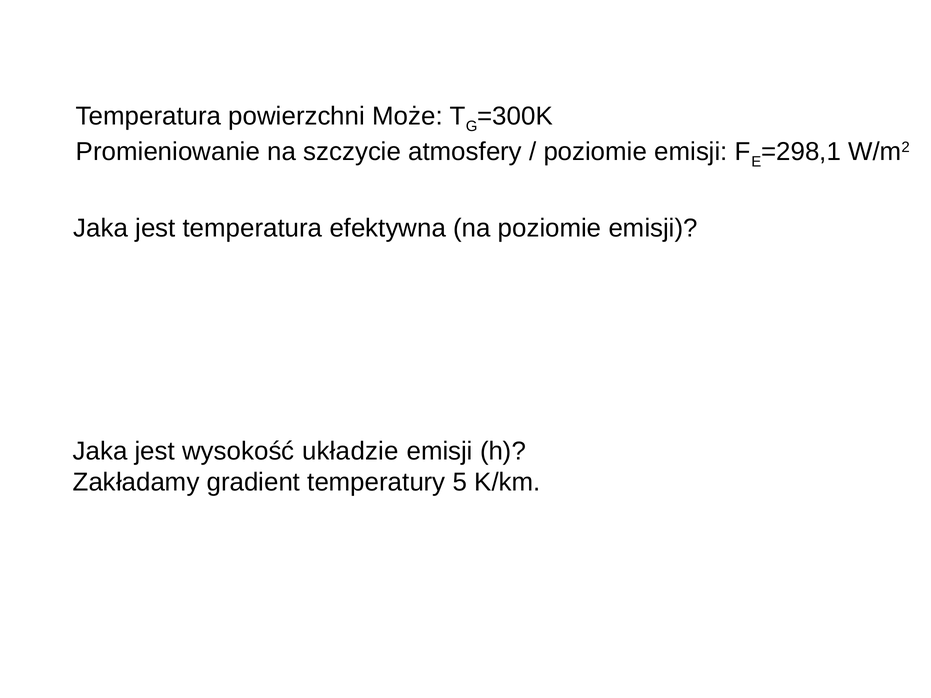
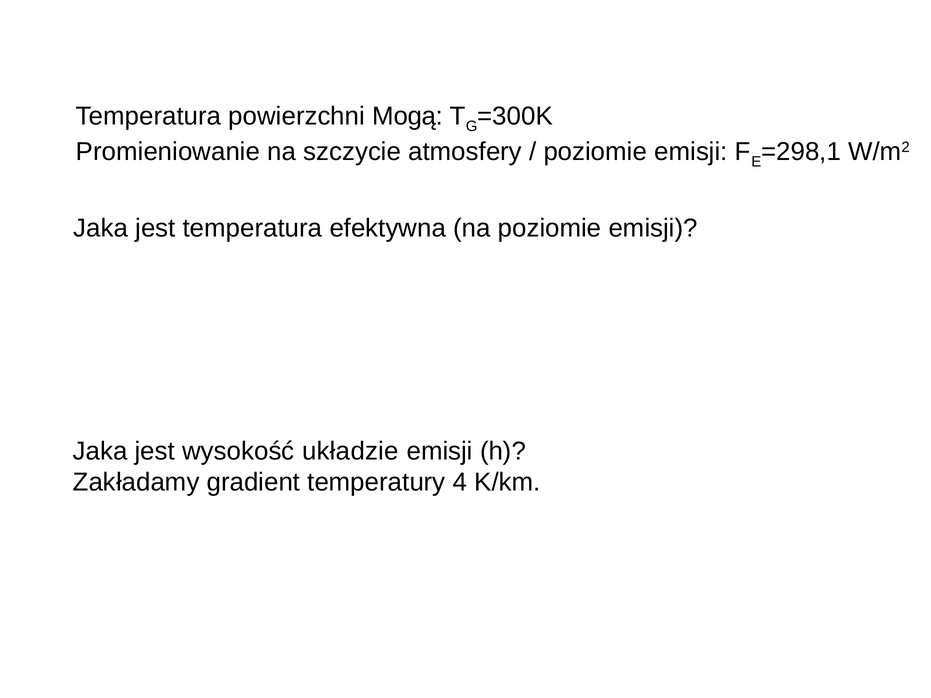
Może: Może -> Mogą (408, 116)
5: 5 -> 4 (460, 482)
